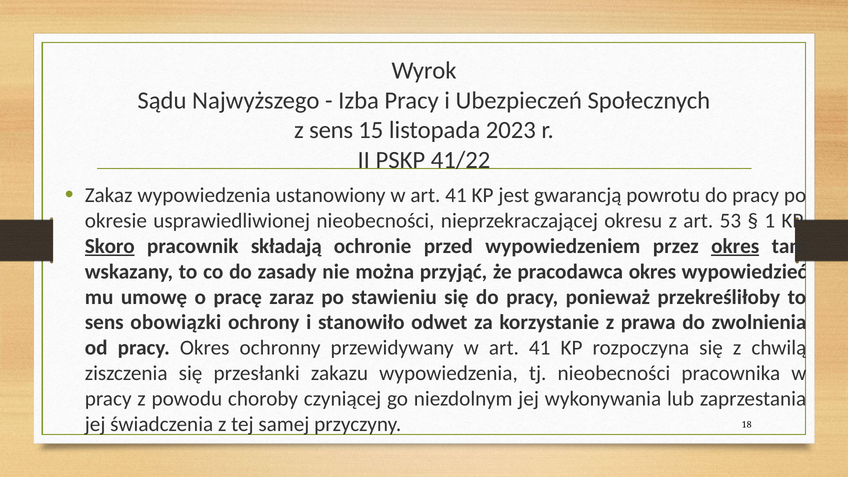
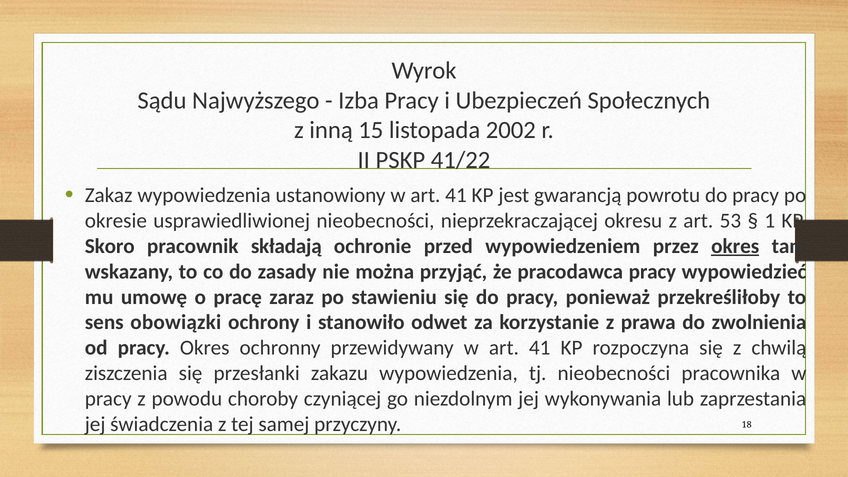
z sens: sens -> inną (331, 130)
2023: 2023 -> 2002 (511, 130)
Skoro underline: present -> none (110, 246)
pracodawca okres: okres -> pracy (652, 272)
